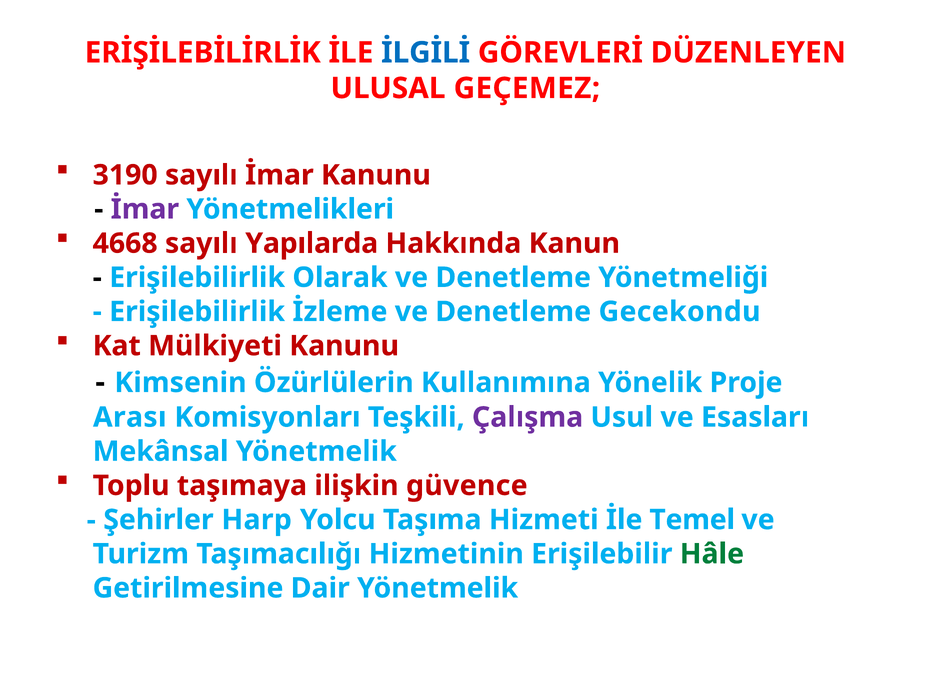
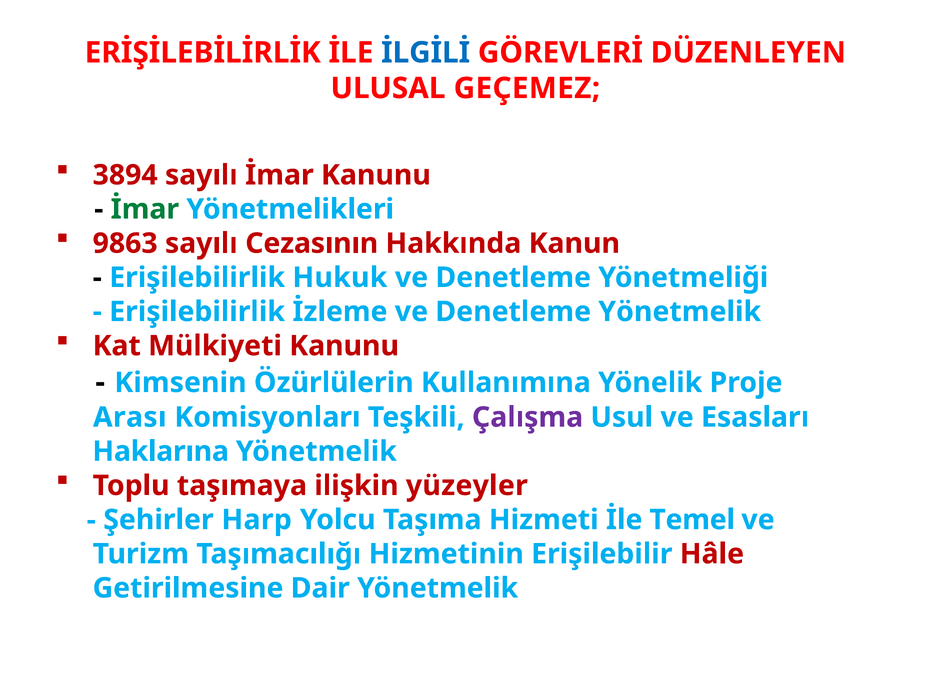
3190: 3190 -> 3894 (125, 175)
İmar colour: purple -> green (145, 209)
4668: 4668 -> 9863 (125, 243)
Yapılarda: Yapılarda -> Cezasının (312, 243)
Olarak: Olarak -> Hukuk (340, 278)
Denetleme Gecekondu: Gecekondu -> Yönetmelik (680, 312)
Mekânsal: Mekânsal -> Haklarına (161, 451)
güvence: güvence -> yüzeyler (467, 486)
Hâle colour: green -> red (712, 554)
